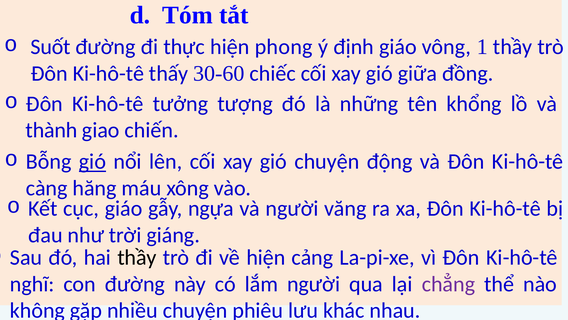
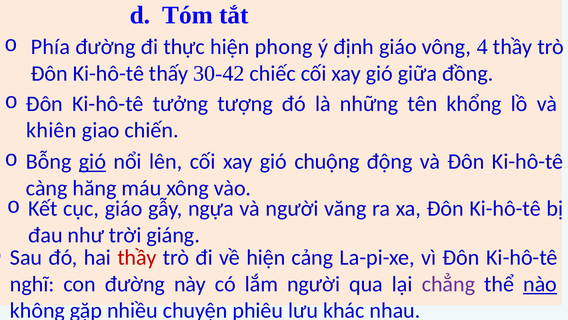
Suốt: Suốt -> Phía (50, 47)
1: 1 -> 4 (482, 47)
30-60: 30-60 -> 30-42 (219, 73)
thành: thành -> khiên (51, 130)
gió chuyện: chuyện -> chuộng (327, 161)
thầy colour: black -> red (137, 257)
nào underline: none -> present (540, 284)
